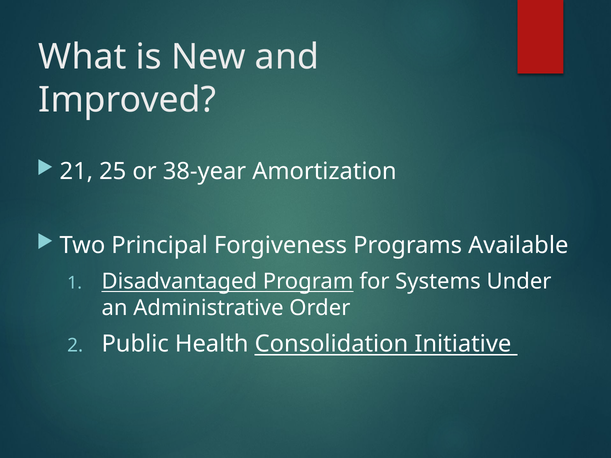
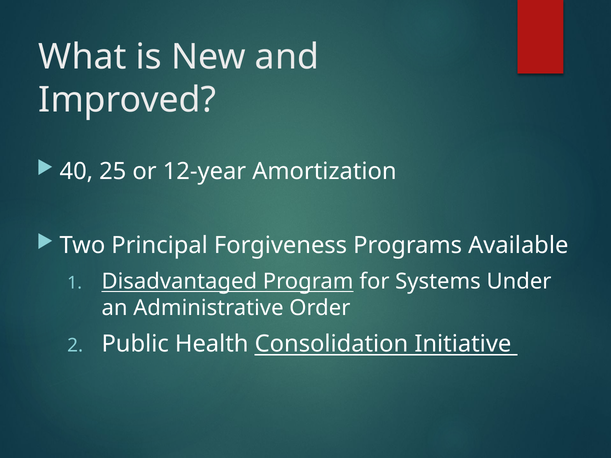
21: 21 -> 40 (76, 172)
38-year: 38-year -> 12-year (204, 172)
